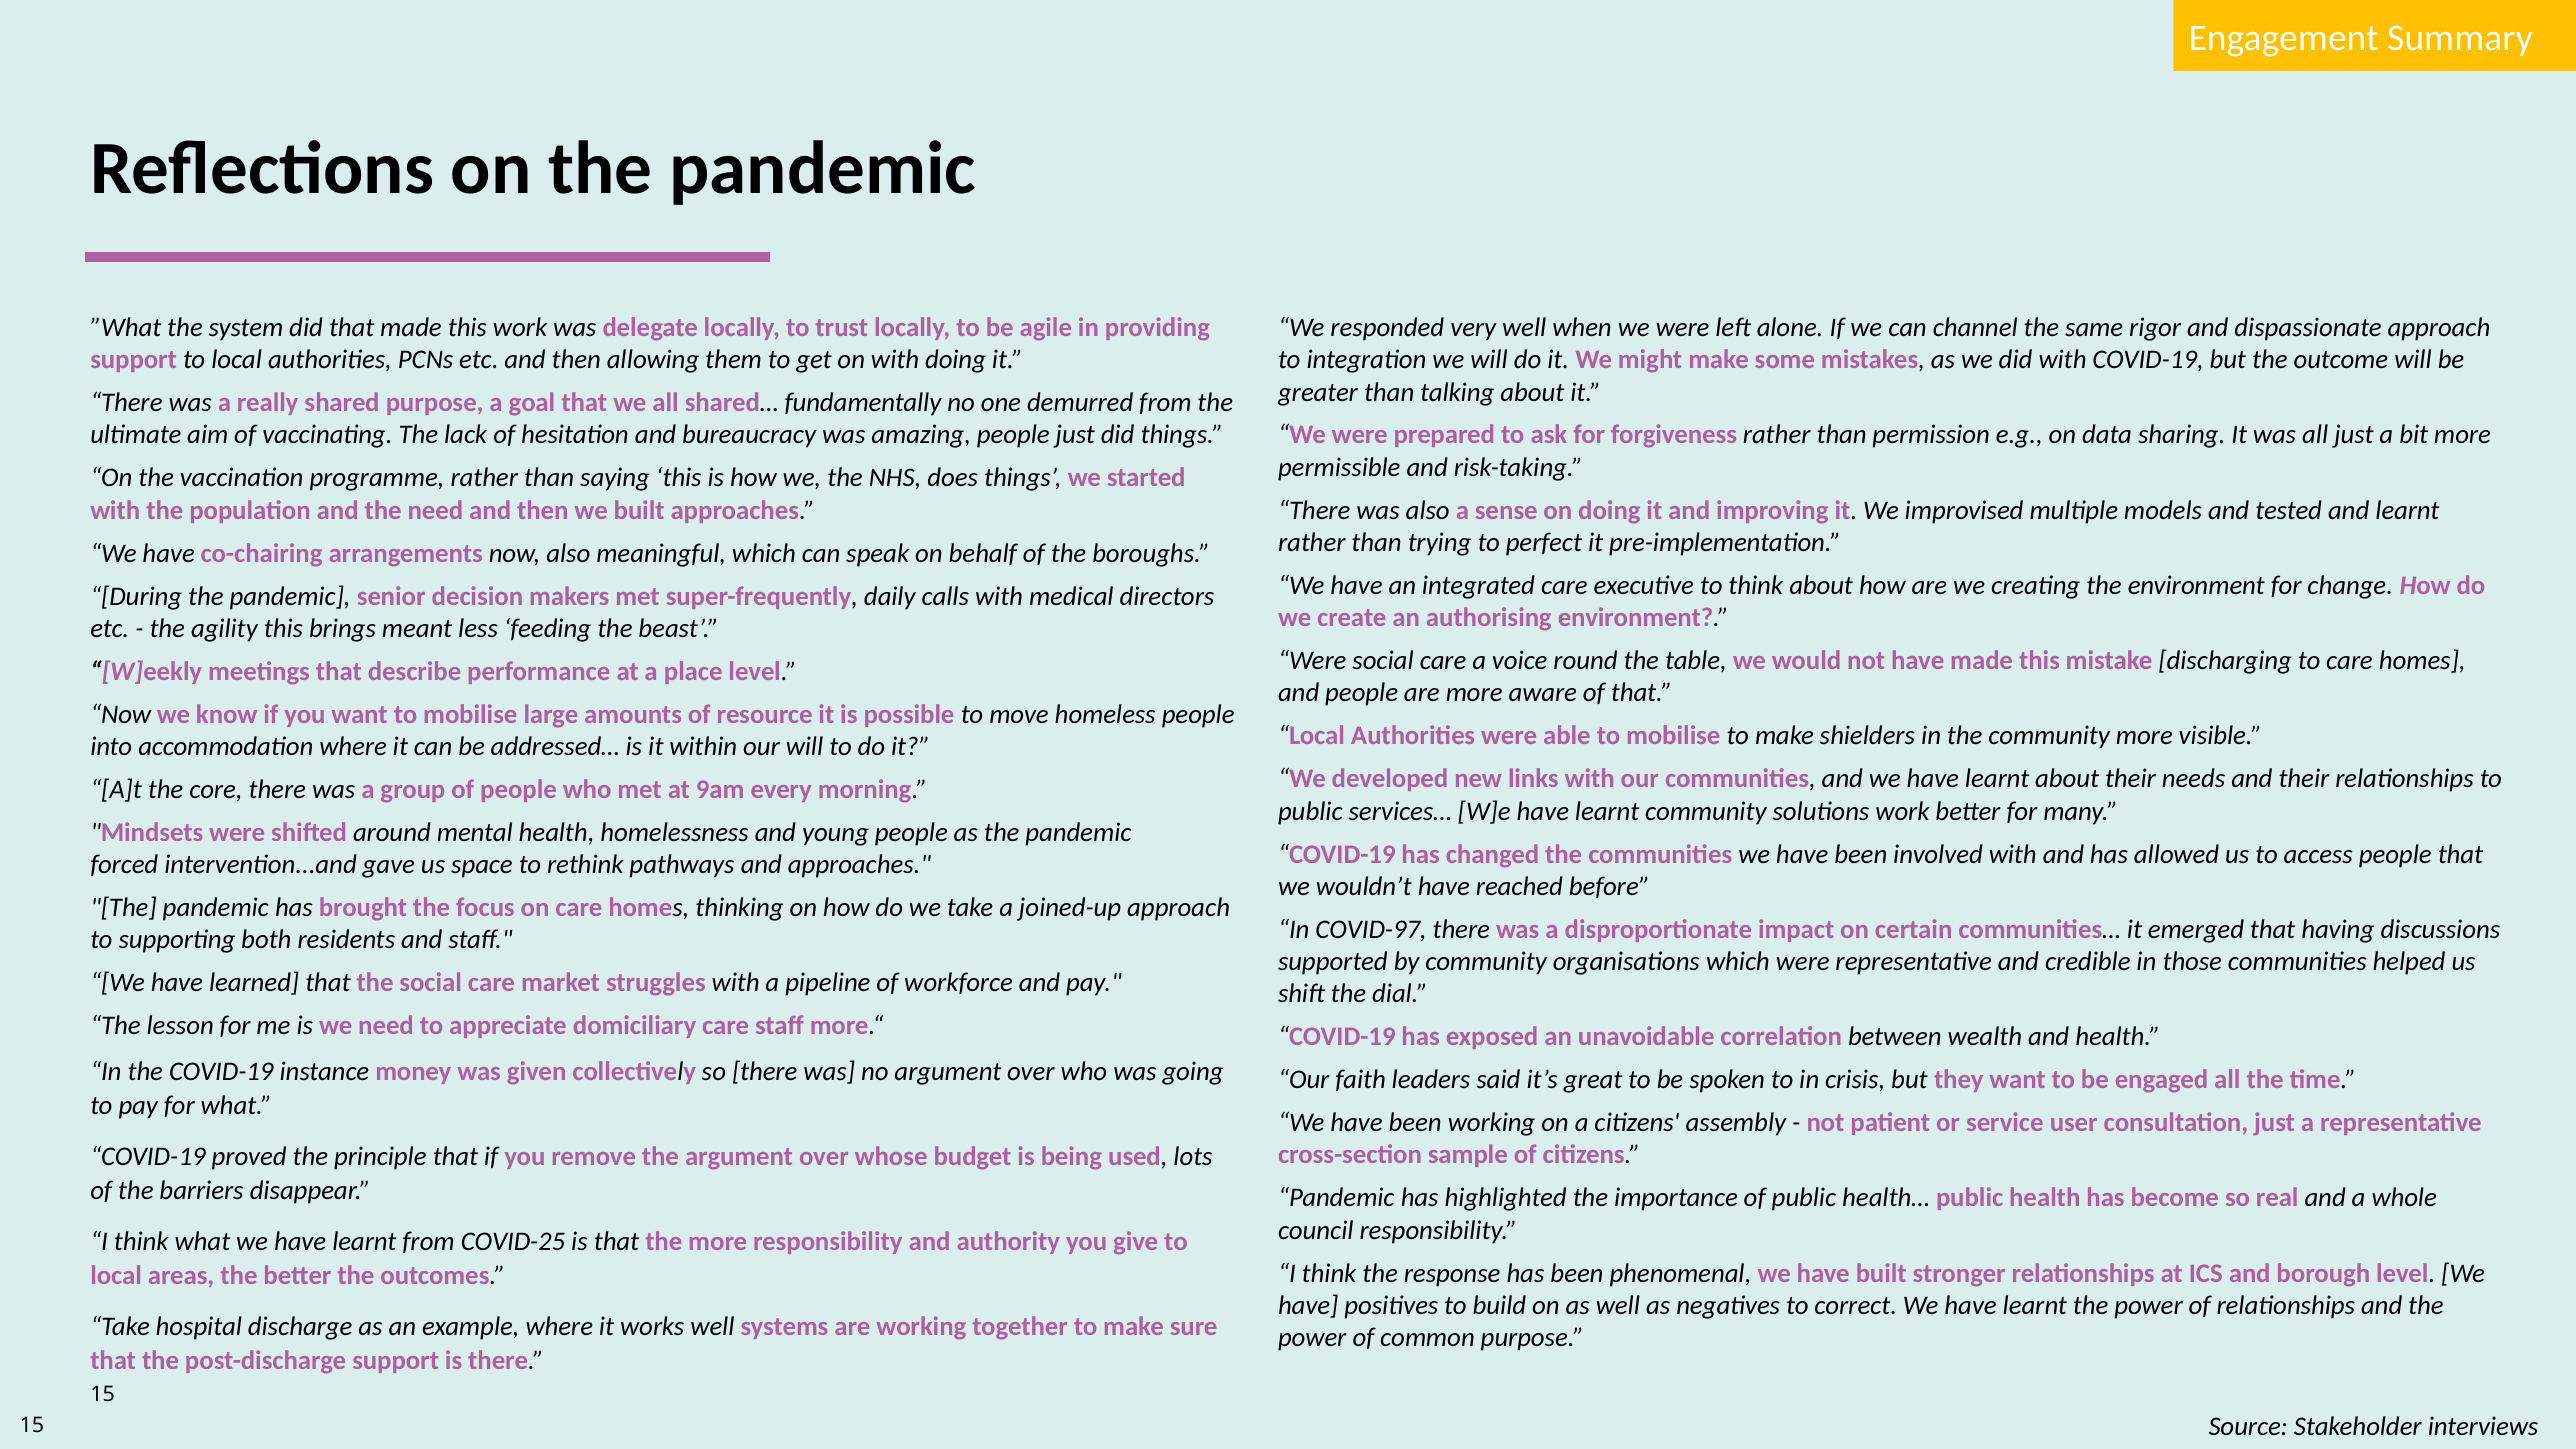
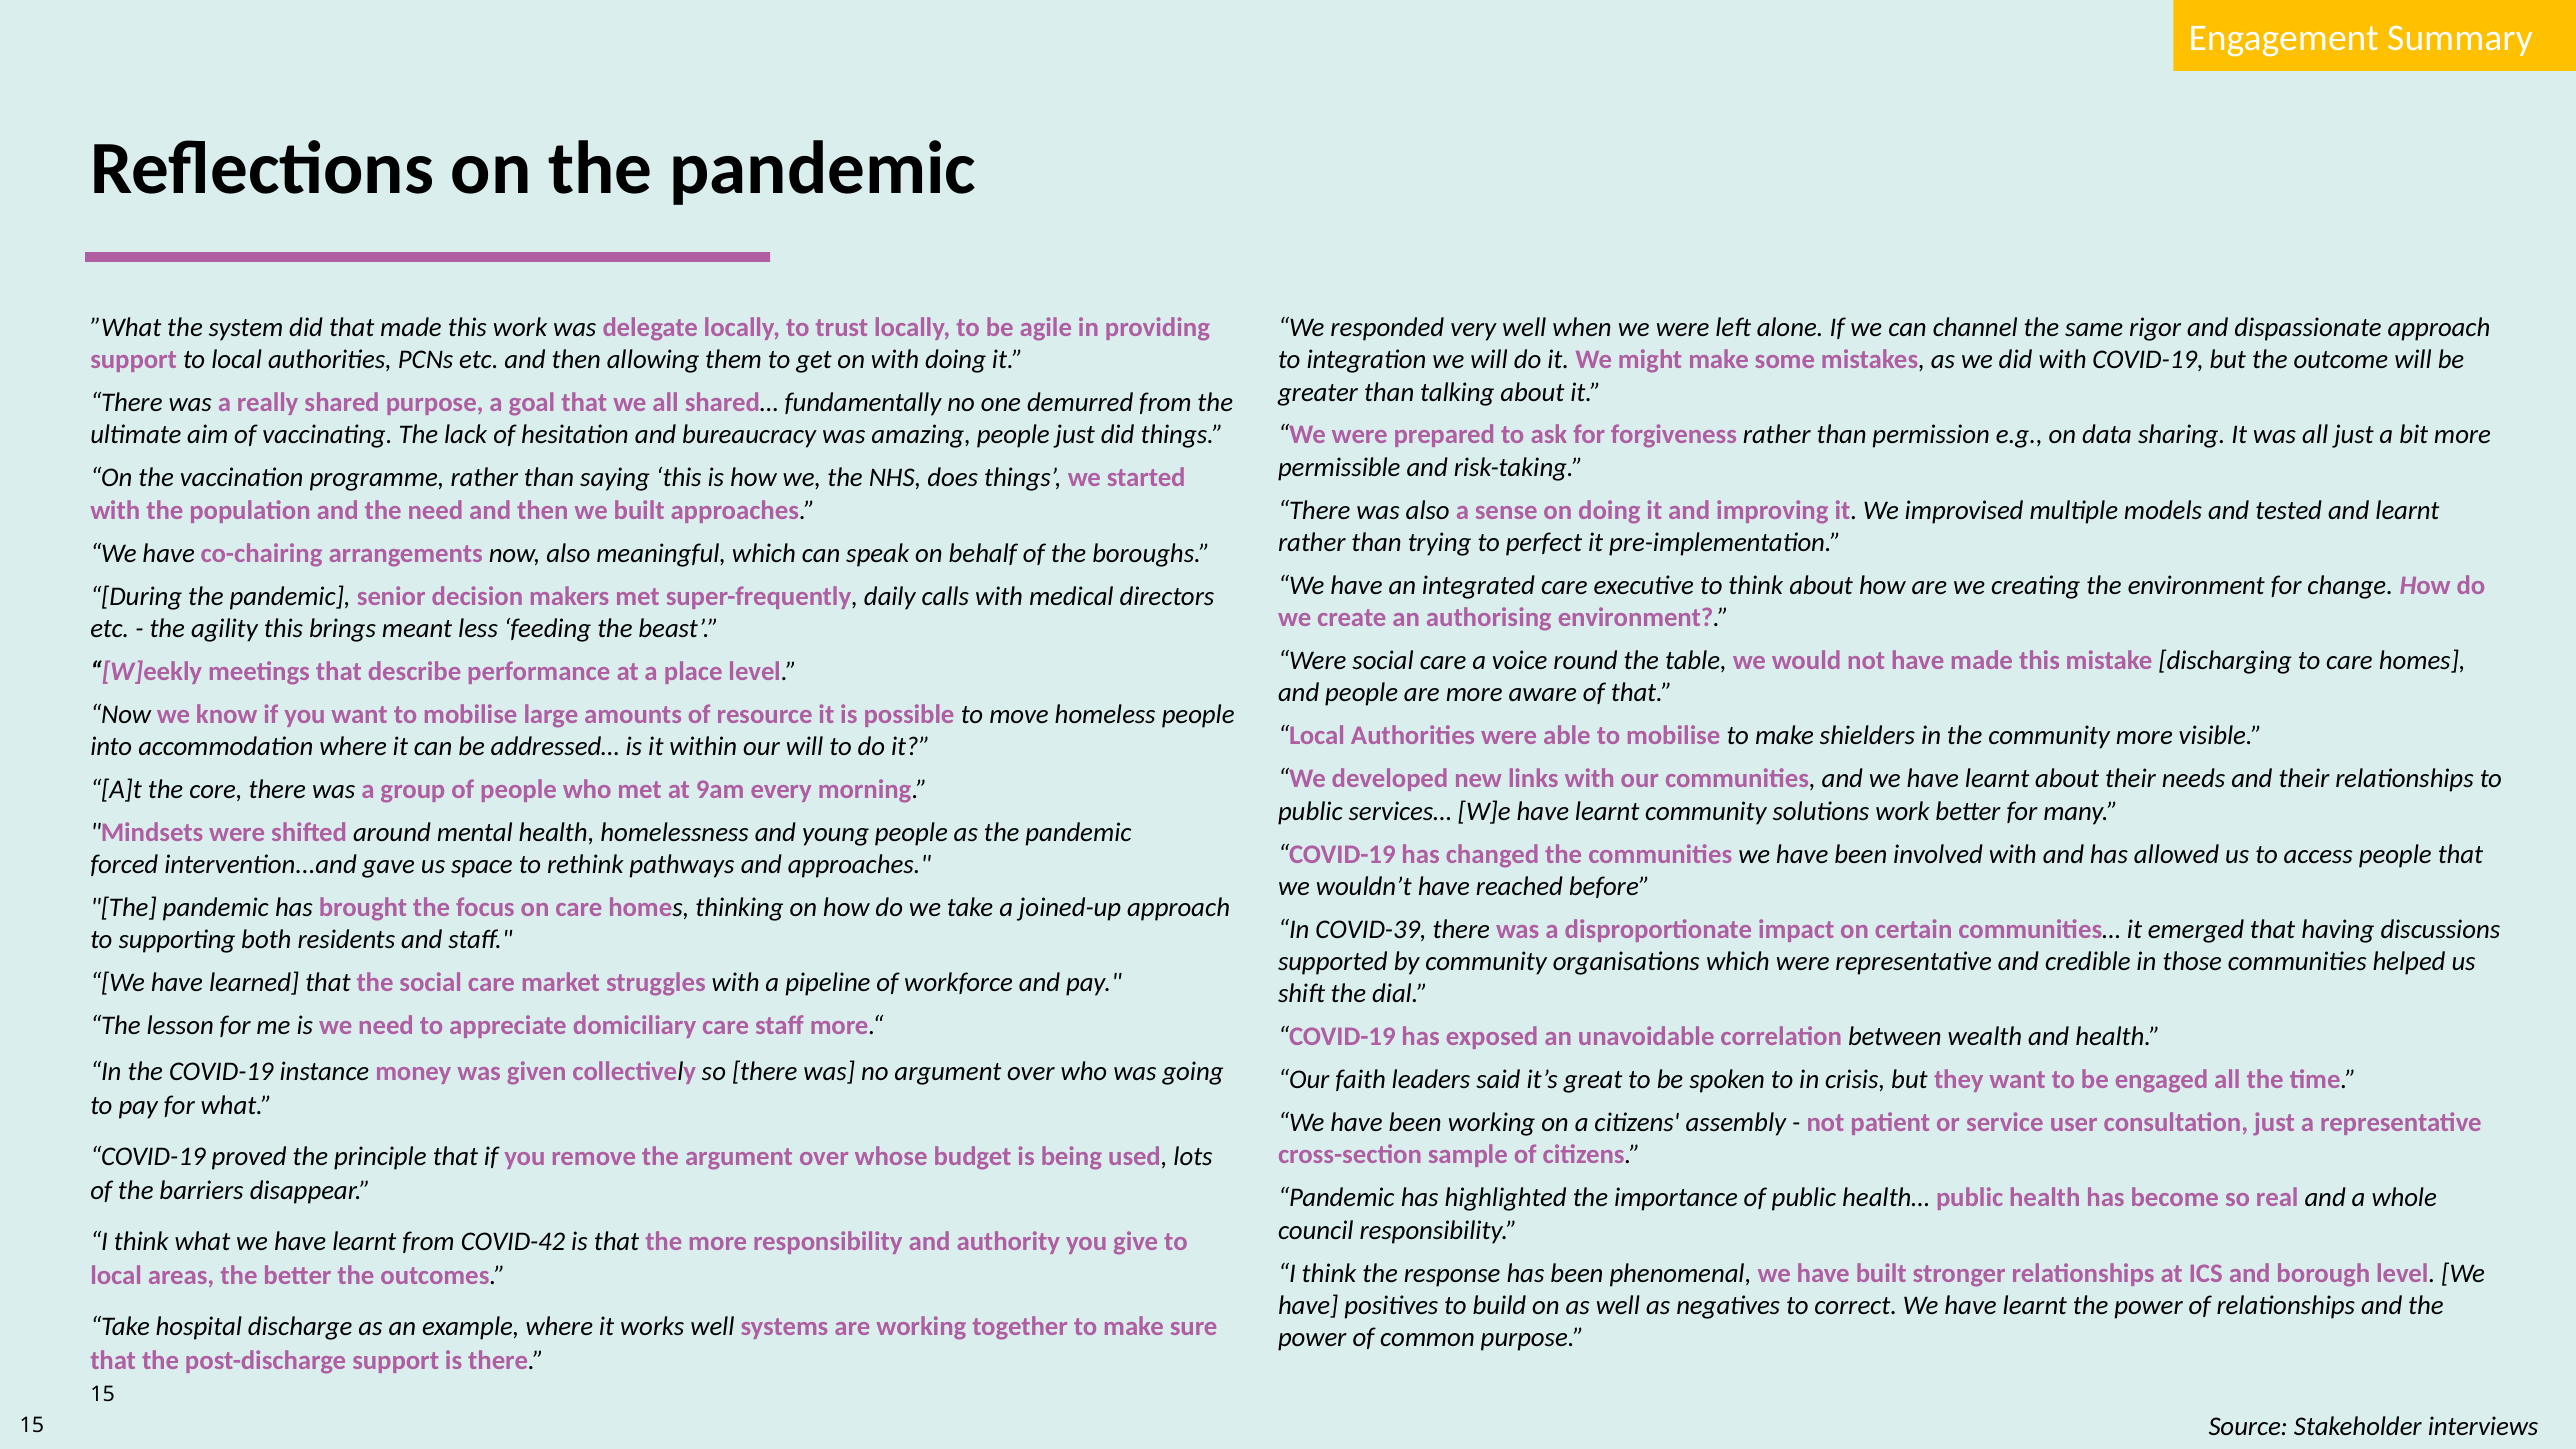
COVID-97: COVID-97 -> COVID-39 (1371, 929)
COVID-25: COVID-25 -> COVID-42 (513, 1241)
